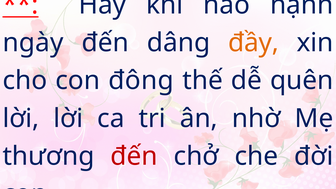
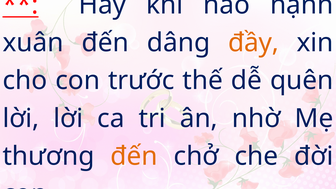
ngày: ngày -> xuân (33, 43)
đông: đông -> trước (141, 81)
đến colour: red -> orange (134, 156)
